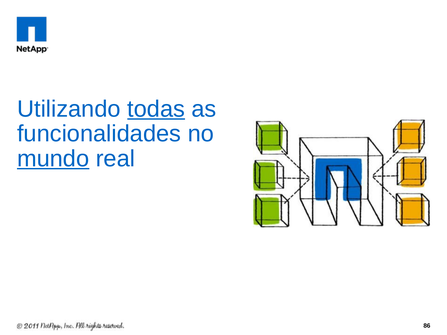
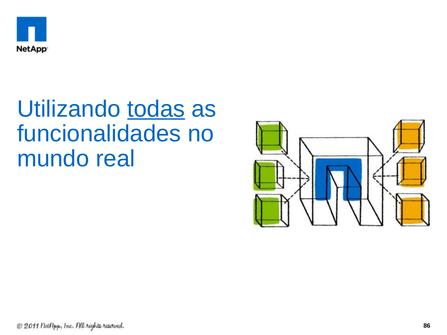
mundo underline: present -> none (53, 159)
